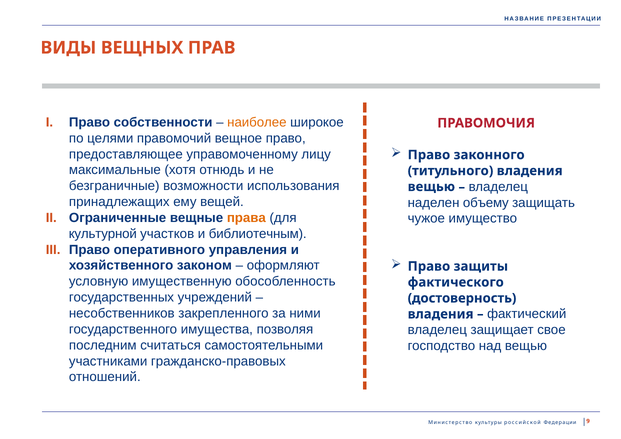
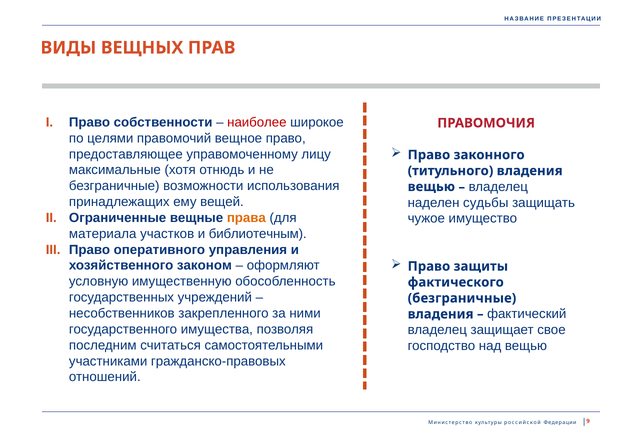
наиболее colour: orange -> red (257, 122)
объему: объему -> судьбы (486, 203)
культурной: культурной -> материала (103, 234)
достоверность: достоверность -> безграничные (462, 298)
